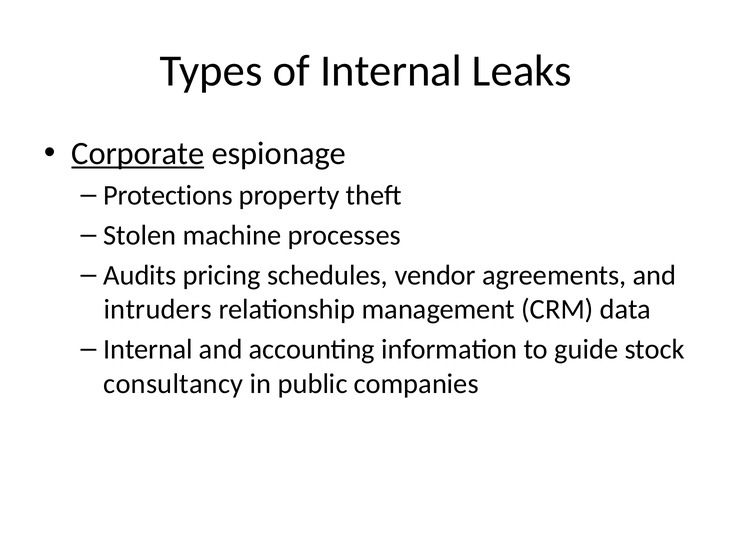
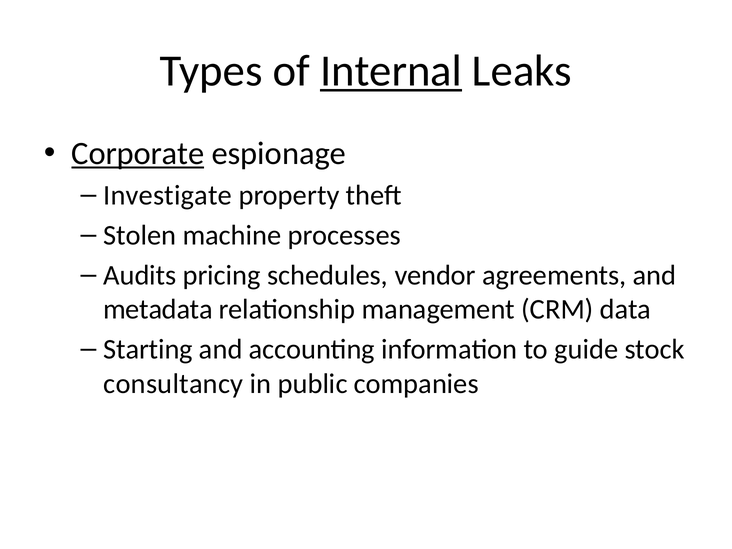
Internal underline: none -> present (391, 71)
Protections: Protections -> Investigate (168, 196)
intruders: intruders -> metadata (158, 310)
Internal: Internal -> Starting (148, 349)
